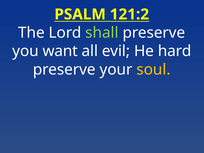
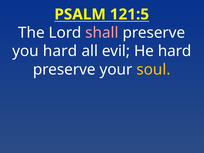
121:2: 121:2 -> 121:5 (129, 14)
shall colour: light green -> pink (102, 33)
you want: want -> hard (60, 51)
